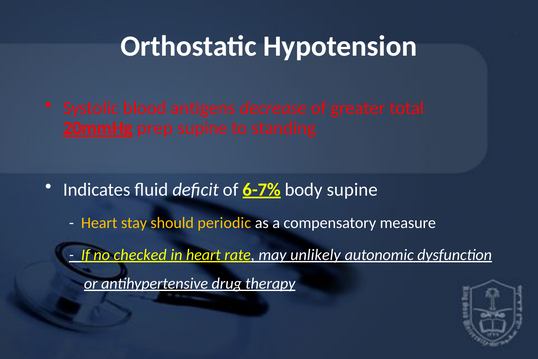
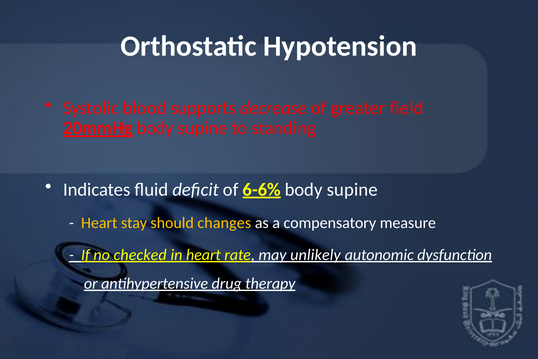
antigens: antigens -> supports (203, 108)
total: total -> field (407, 108)
20mmHg prep: prep -> body (155, 128)
6-7%: 6-7% -> 6-6% (262, 189)
periodic: periodic -> changes (224, 223)
